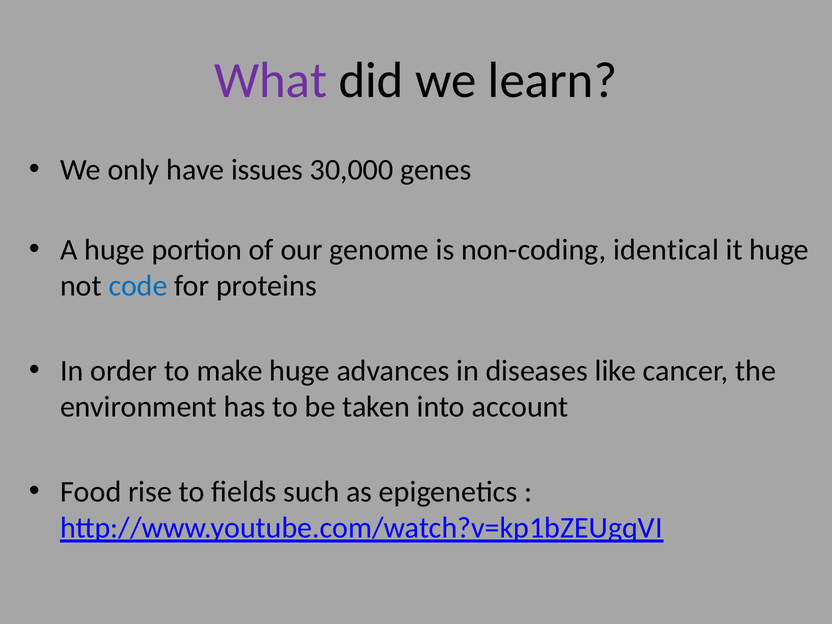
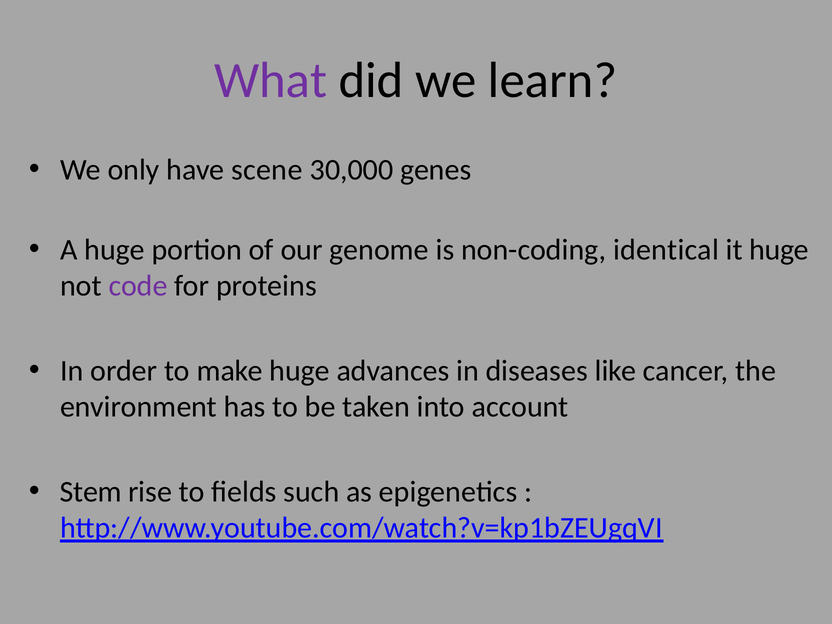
issues: issues -> scene (267, 170)
code colour: blue -> purple (138, 286)
Food: Food -> Stem (91, 492)
